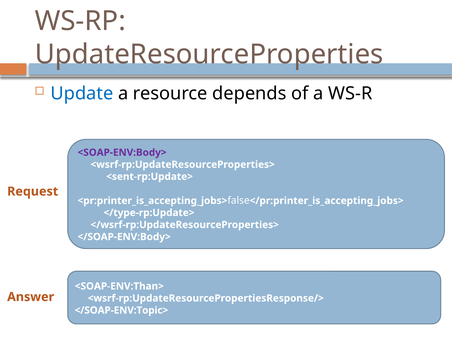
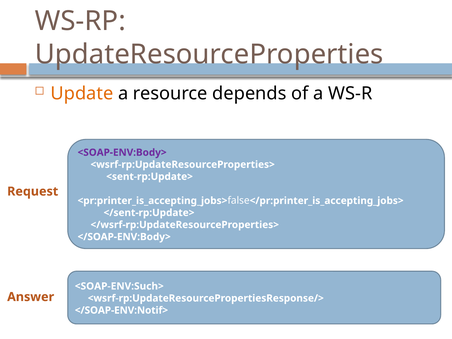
Update colour: blue -> orange (82, 94)
</type-rp:Update>: </type-rp:Update> -> </sent-rp:Update> (149, 213)
<SOAP-ENV:Than>: <SOAP-ENV:Than> -> <SOAP-ENV:Such> (119, 286)
</SOAP-ENV:Topic>: </SOAP-ENV:Topic> -> </SOAP-ENV:Notif> (121, 310)
